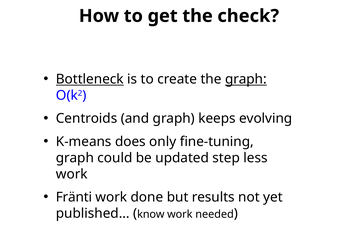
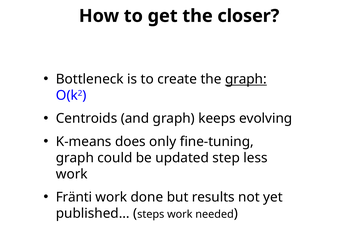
check: check -> closer (248, 16)
Bottleneck underline: present -> none (90, 79)
know: know -> steps (151, 215)
